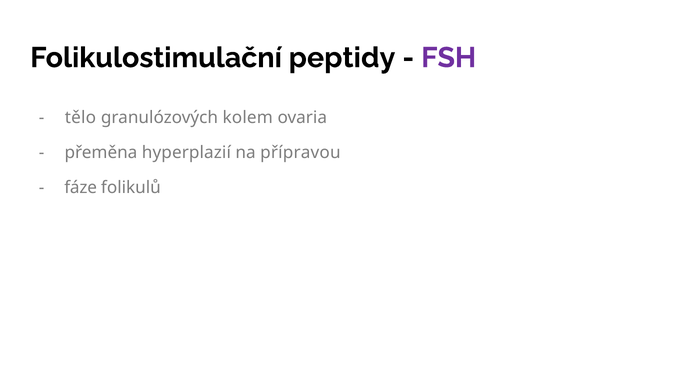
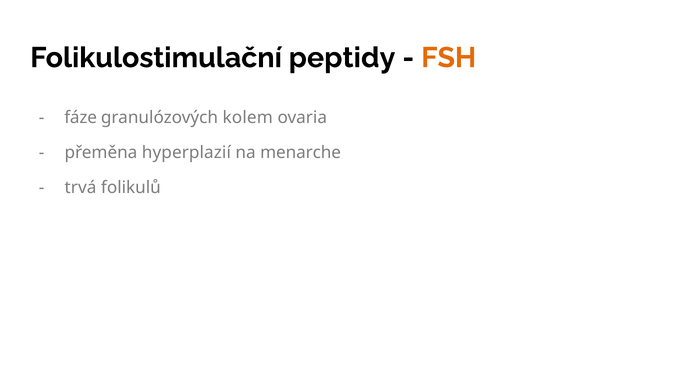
FSH colour: purple -> orange (449, 58)
tělo: tělo -> fáze (81, 118)
přípravou: přípravou -> menarche (301, 153)
fáze: fáze -> trvá (80, 188)
